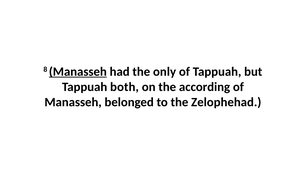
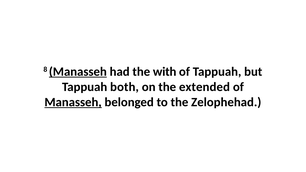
only: only -> with (165, 72)
according: according -> extended (204, 87)
Manasseh underline: none -> present (73, 102)
